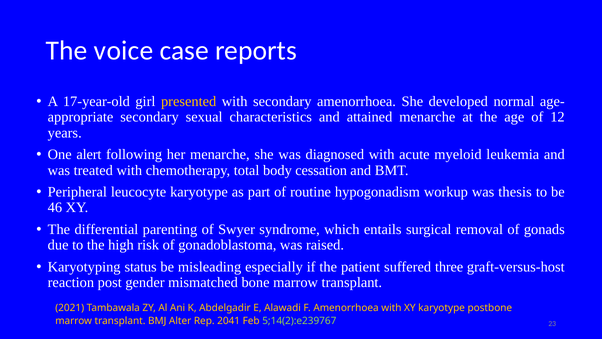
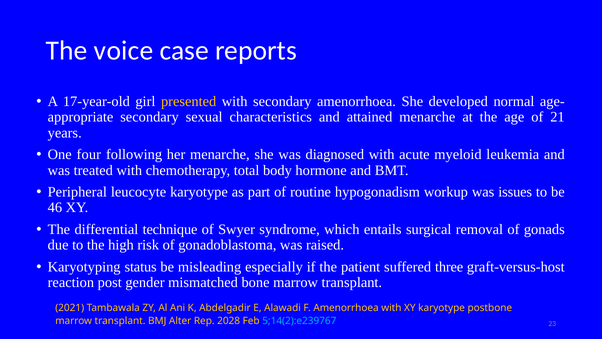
12: 12 -> 21 (557, 117)
alert: alert -> four (89, 154)
cessation: cessation -> hormone (321, 170)
thesis: thesis -> issues (515, 192)
parenting: parenting -> technique (170, 229)
2041: 2041 -> 2028 (229, 321)
5;14(2):e239767 colour: light green -> light blue (299, 321)
